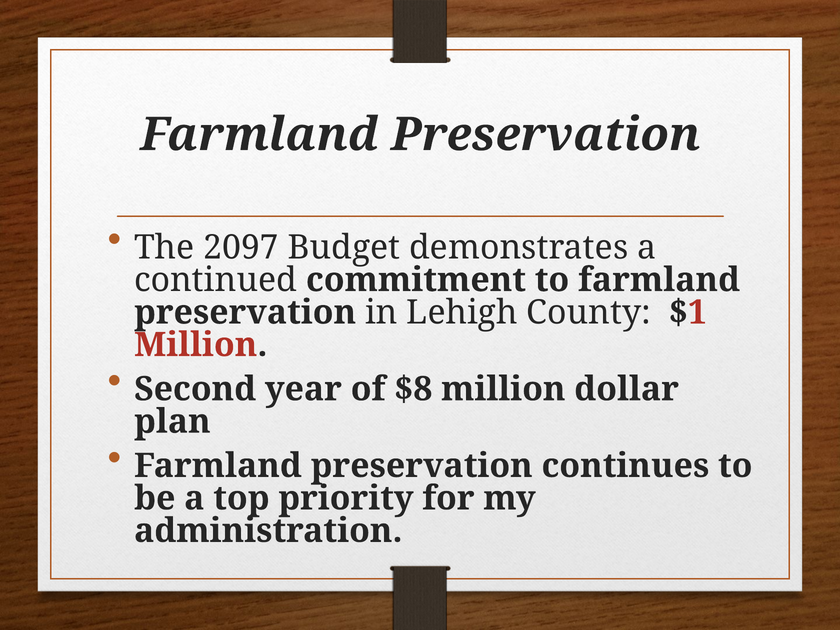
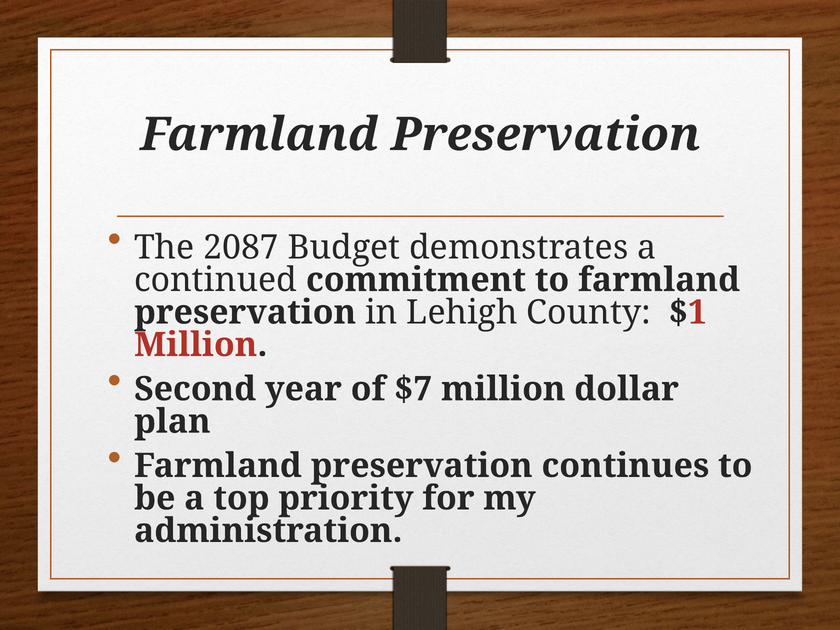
2097: 2097 -> 2087 (241, 247)
$8: $8 -> $7 (413, 389)
